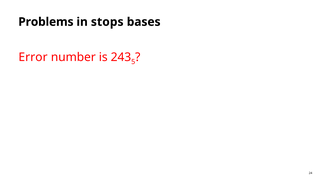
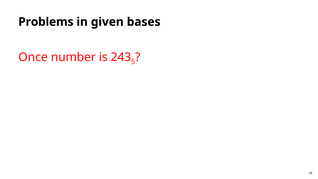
stops: stops -> given (107, 22)
Error: Error -> Once (33, 57)
